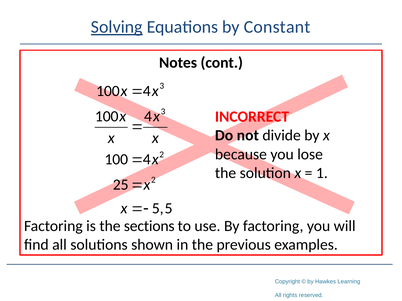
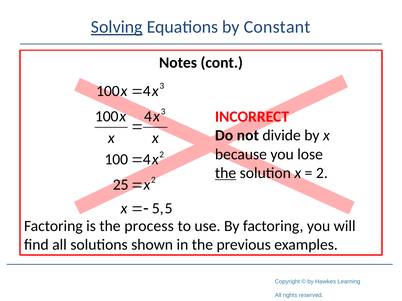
the underline: none -> present (226, 173)
1: 1 -> 2 (322, 173)
sections: sections -> process (149, 226)
